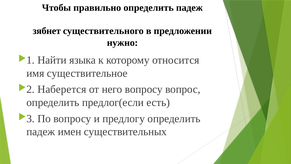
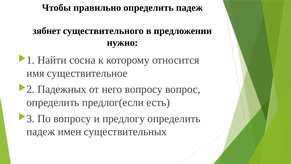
языка: языка -> сосна (82, 60)
Наберется: Наберется -> Падежных (62, 89)
